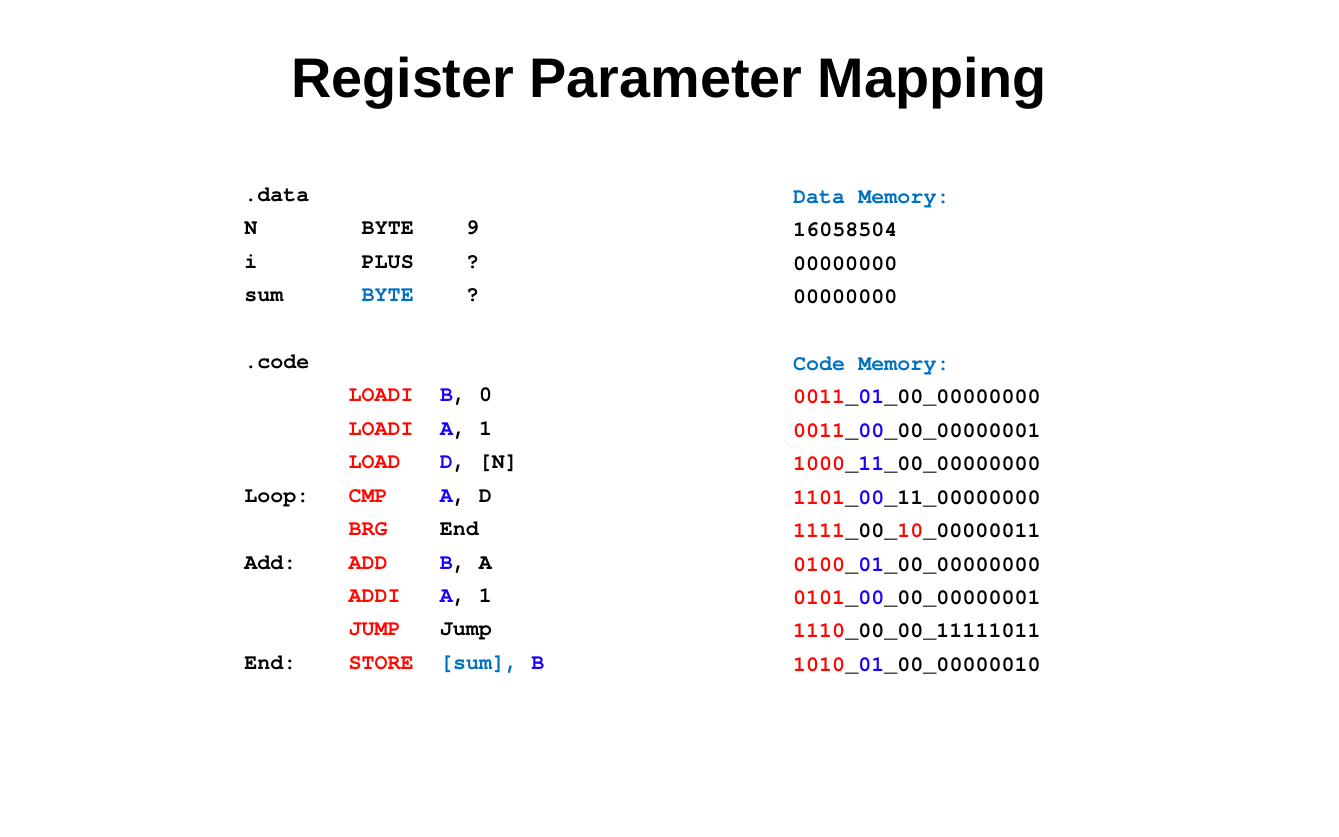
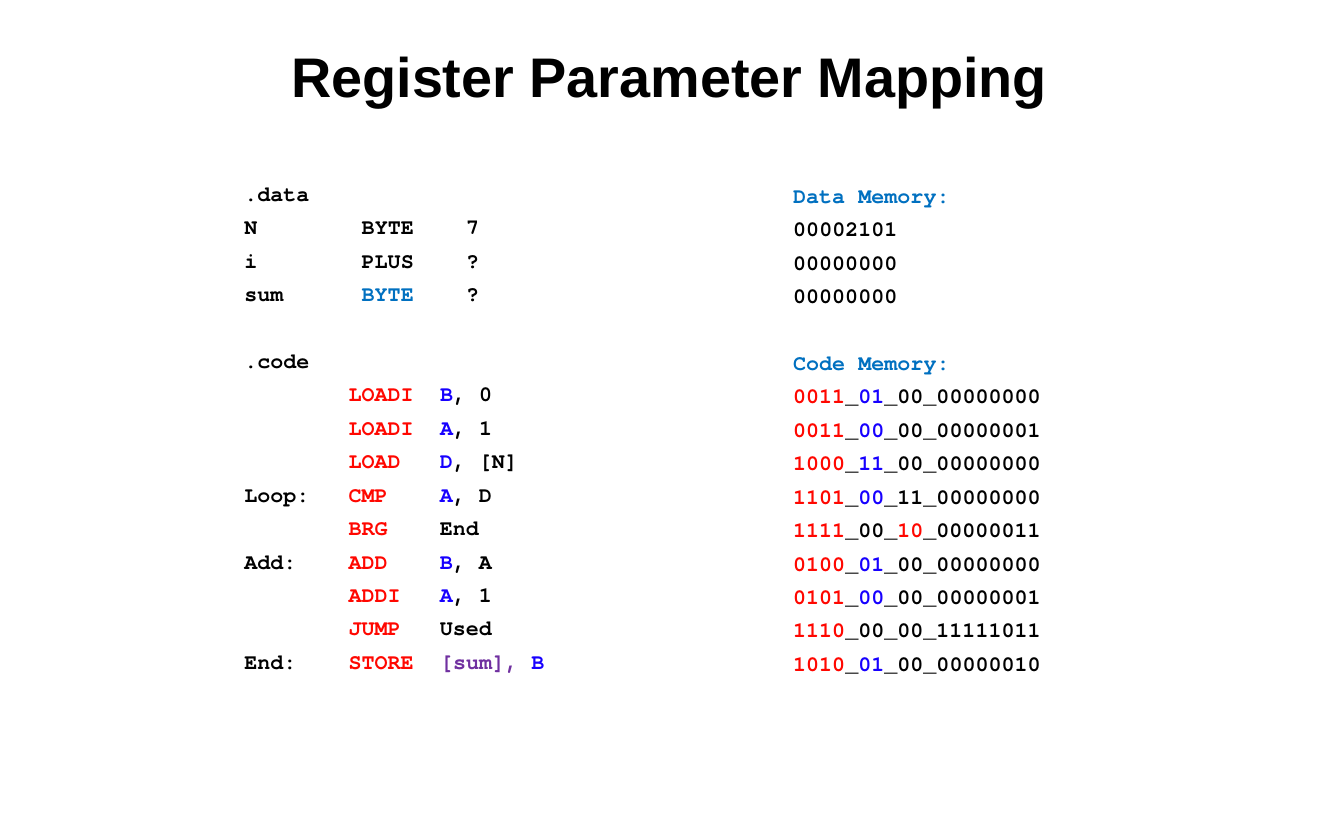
9: 9 -> 7 (473, 227)
16058504: 16058504 -> 00002101 (845, 230)
JUMP Jump: Jump -> Used (466, 629)
sum colour: blue -> purple (479, 662)
